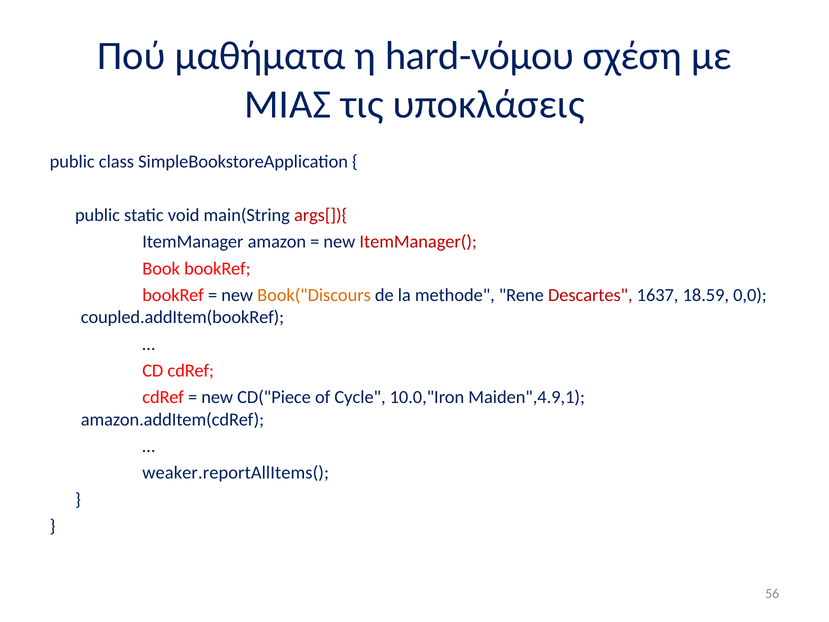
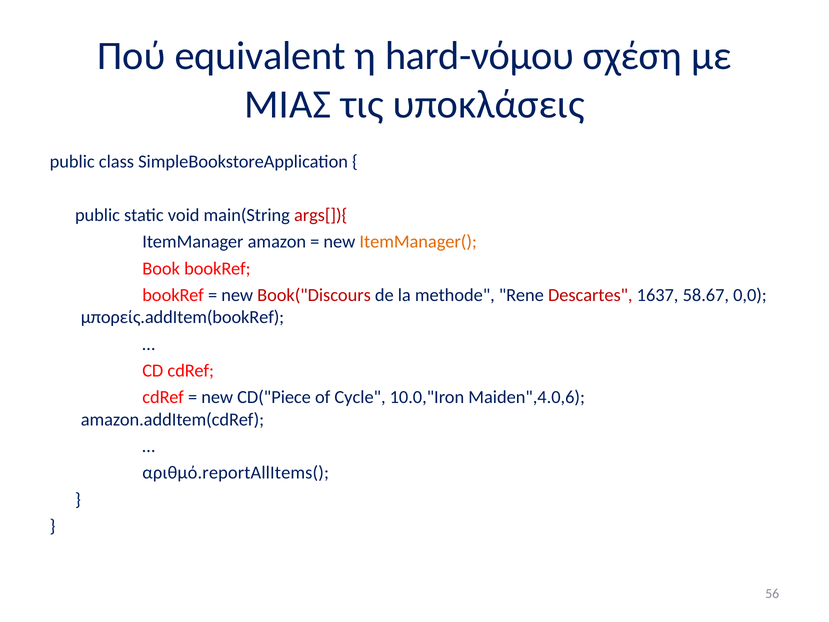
μαθήματα: μαθήματα -> equivalent (260, 56)
ItemManager( colour: red -> orange (418, 242)
Book("Discours colour: orange -> red (314, 295)
18.59: 18.59 -> 58.67 (706, 295)
coupled.addItem(bookRef: coupled.addItem(bookRef -> μπορείς.addItem(bookRef (182, 317)
Maiden",4.9,1: Maiden",4.9,1 -> Maiden",4.0,6 (527, 397)
weaker.reportAllItems(: weaker.reportAllItems( -> αριθμό.reportAllItems( (236, 473)
